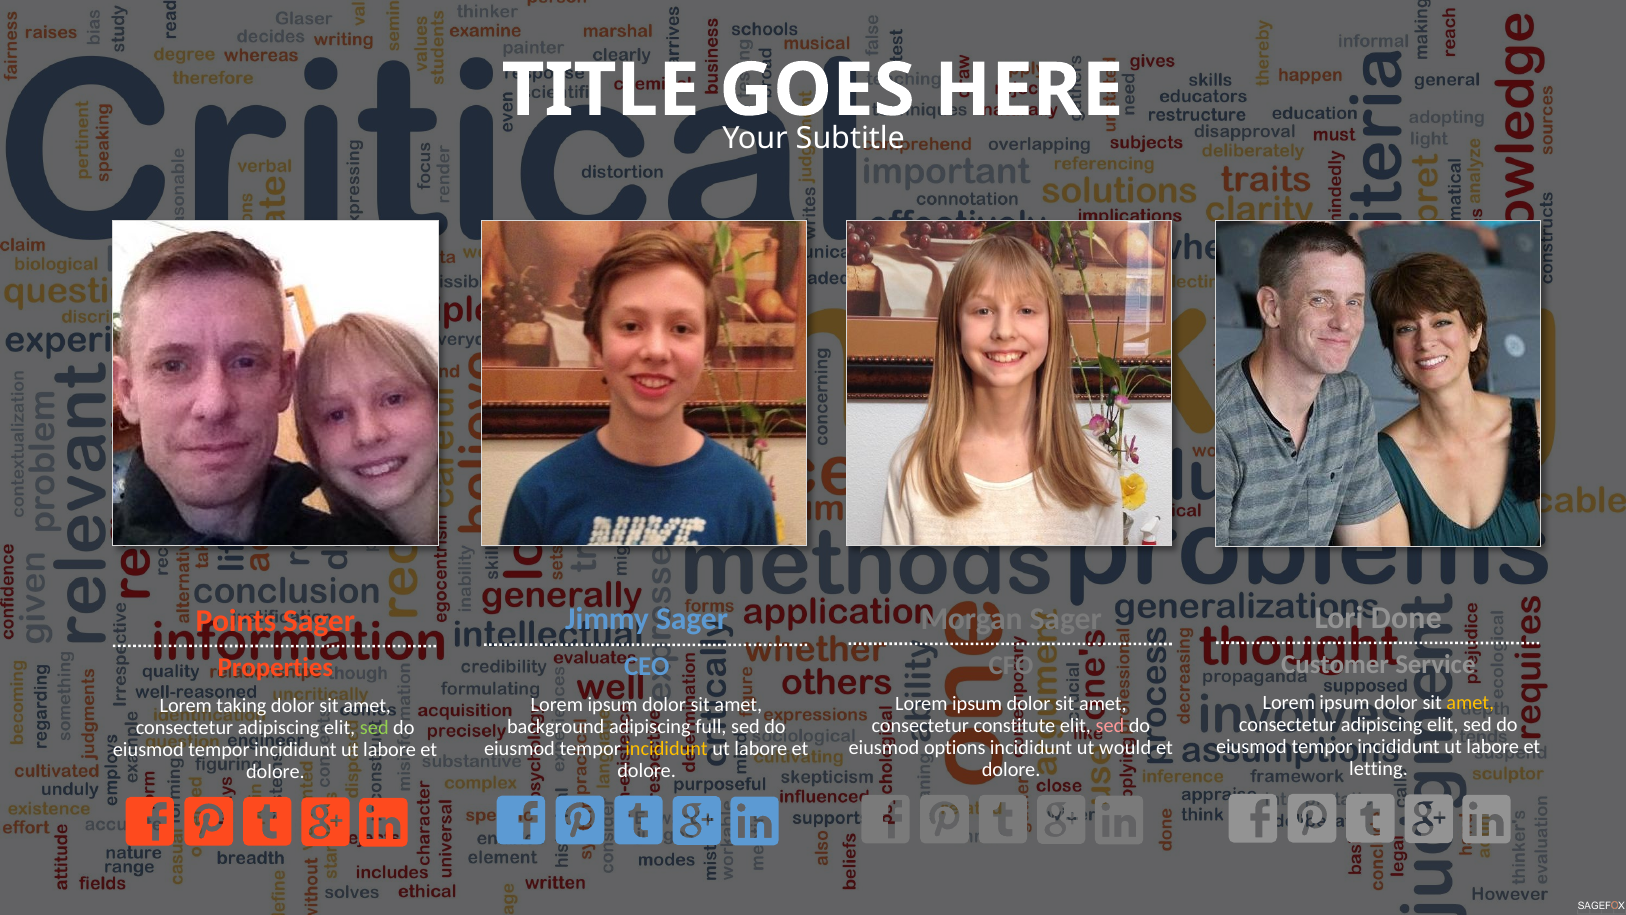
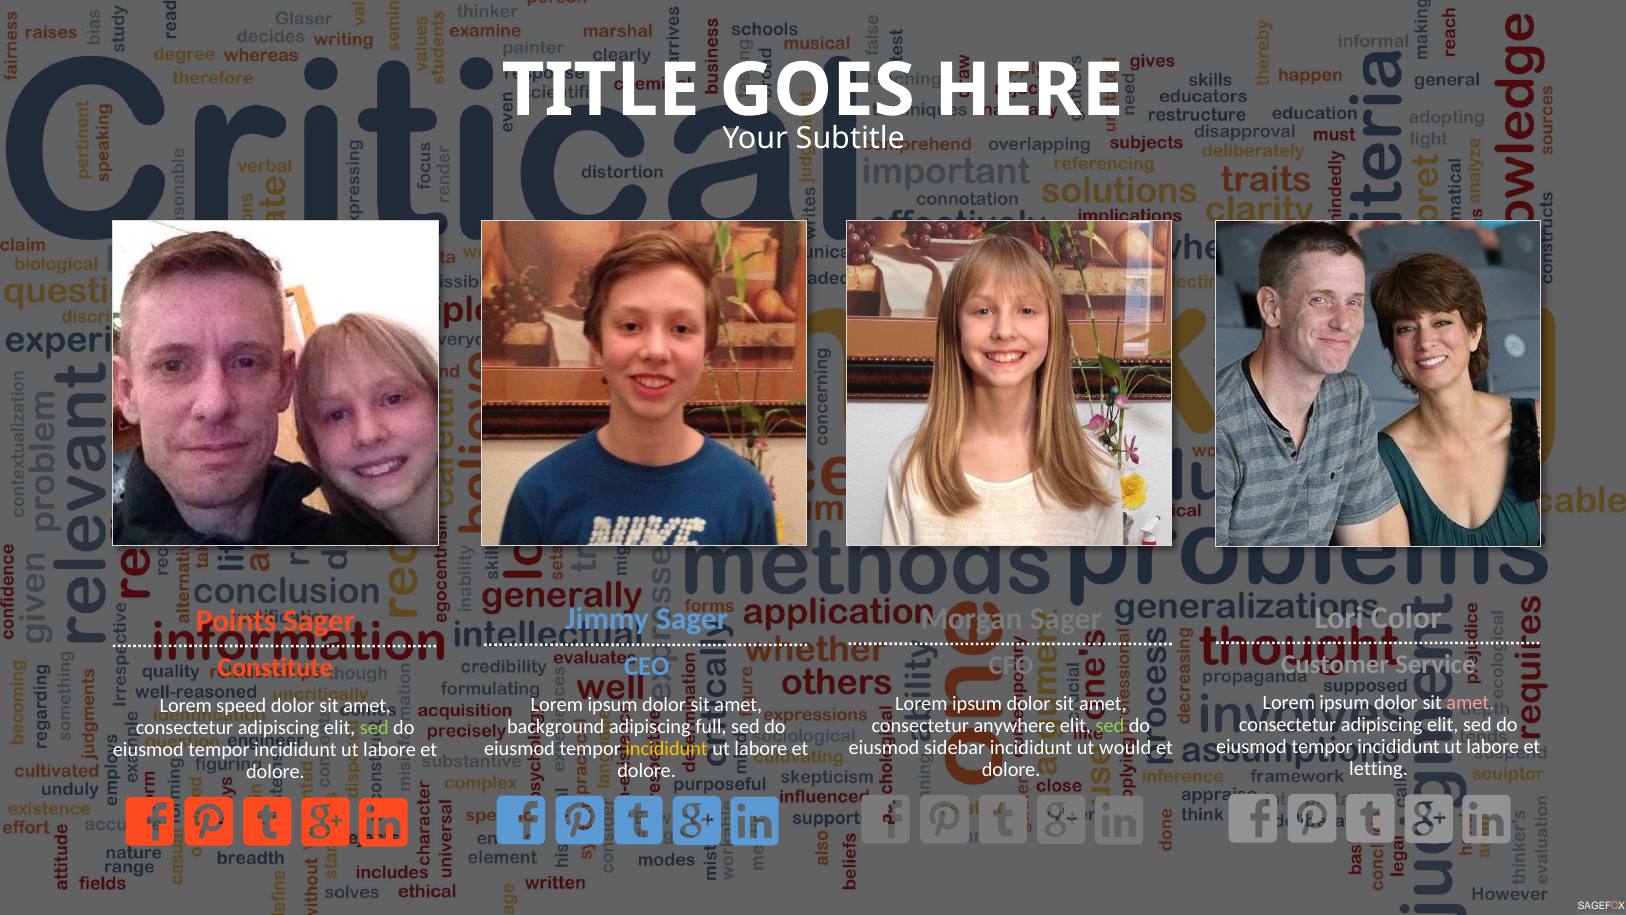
Done: Done -> Color (1406, 617)
Properties: Properties -> Constitute (275, 667)
amet colour: yellow -> pink (1470, 702)
taking: taking -> speed (241, 705)
constitute: constitute -> anywhere (1014, 725)
sed colour: pink -> light green (1110, 725)
options: options -> sidebar (955, 747)
